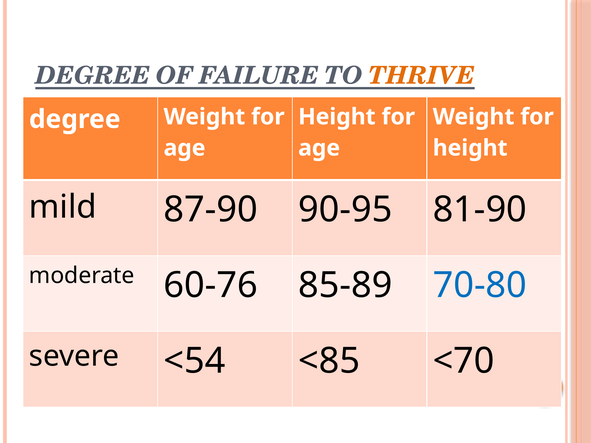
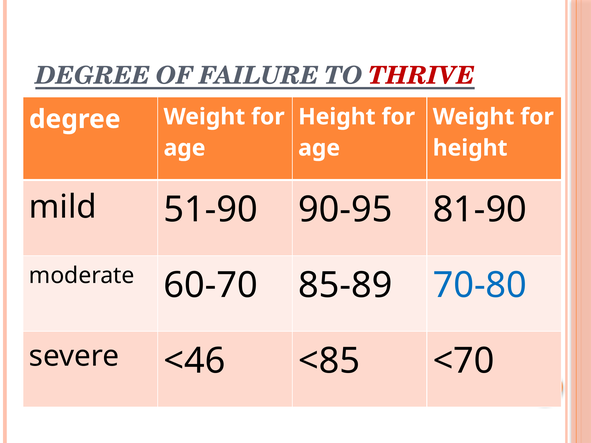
THRIVE colour: orange -> red (422, 76)
87-90: 87-90 -> 51-90 (211, 210)
60-76: 60-76 -> 60-70 (211, 285)
<54: <54 -> <46 (195, 361)
